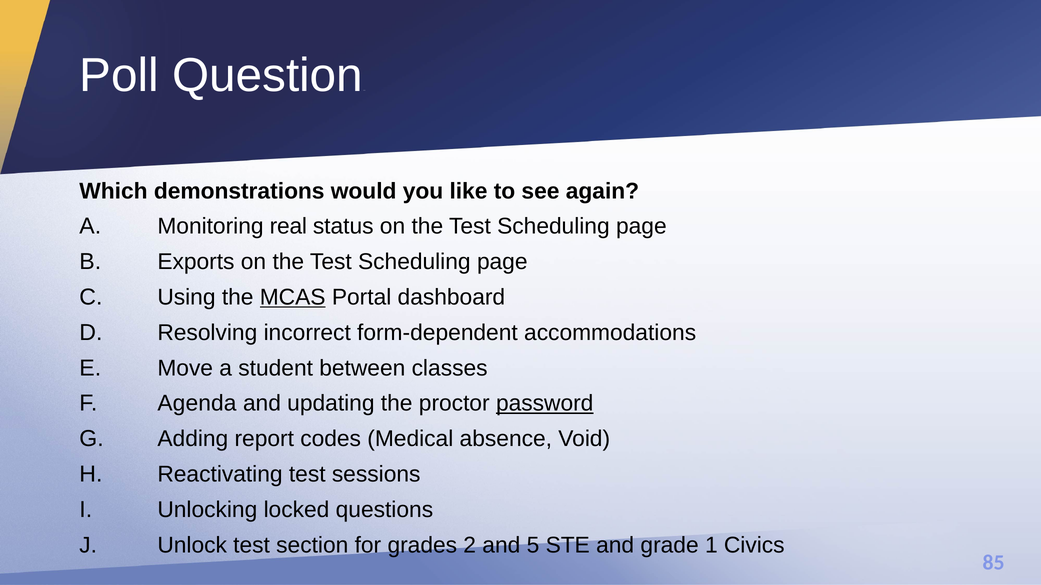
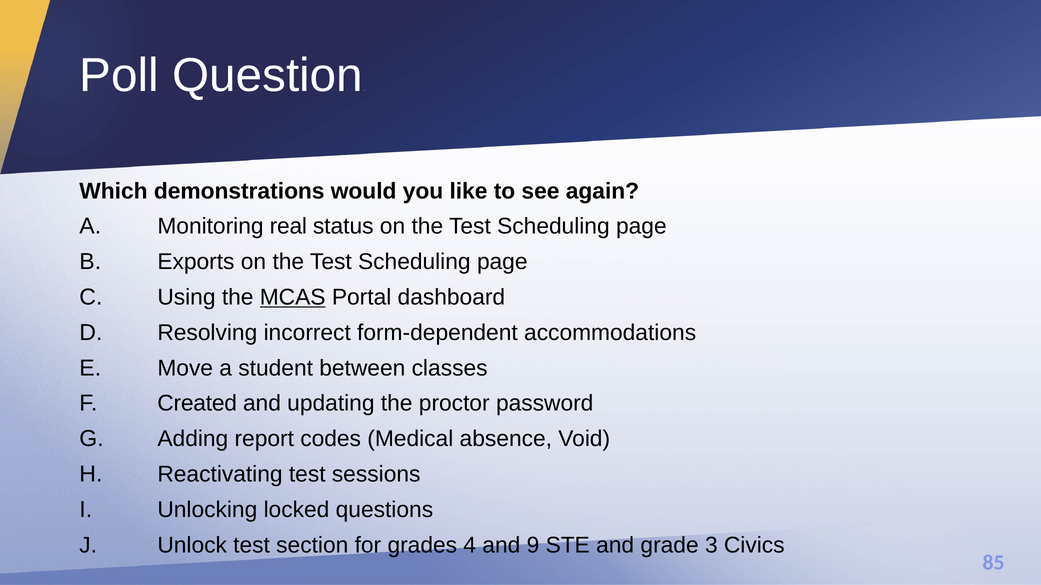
Agenda: Agenda -> Created (197, 404)
password underline: present -> none (545, 404)
2: 2 -> 4 (470, 546)
5: 5 -> 9 (533, 546)
1: 1 -> 3 (711, 546)
